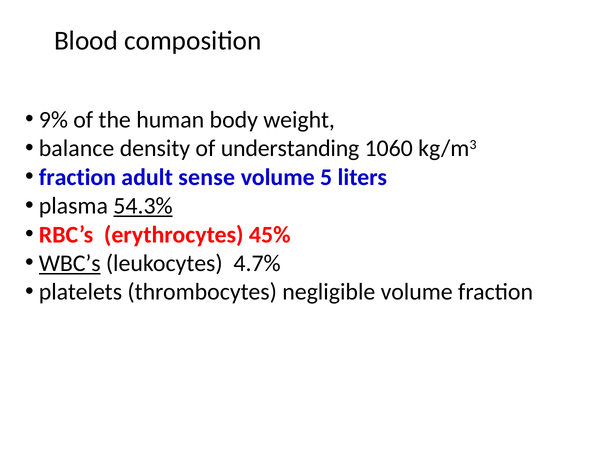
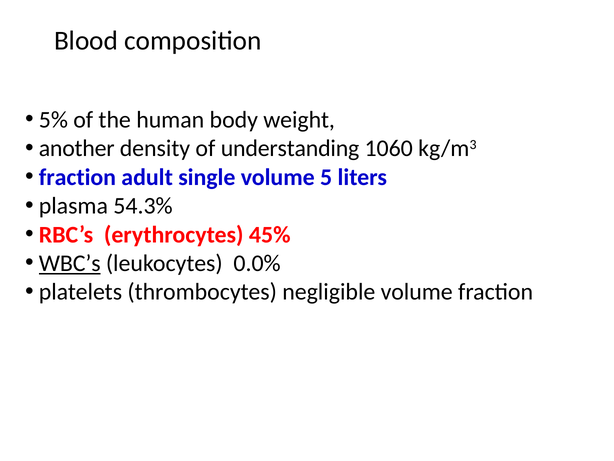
9%: 9% -> 5% (53, 120)
balance: balance -> another (77, 148)
sense: sense -> single (207, 177)
54.3% underline: present -> none (143, 206)
4.7%: 4.7% -> 0.0% (257, 263)
